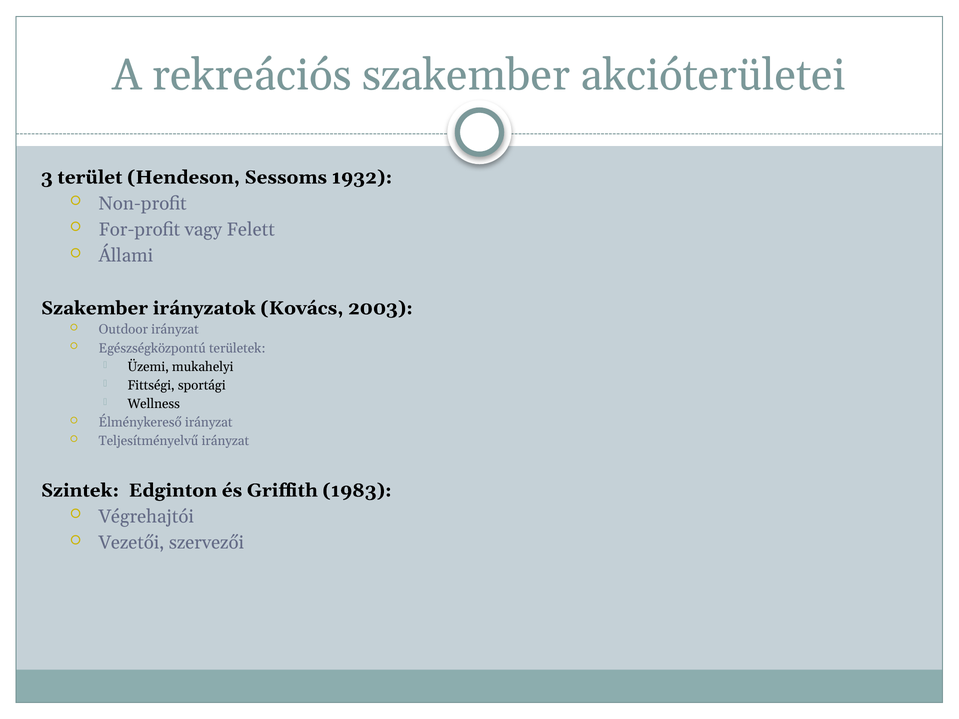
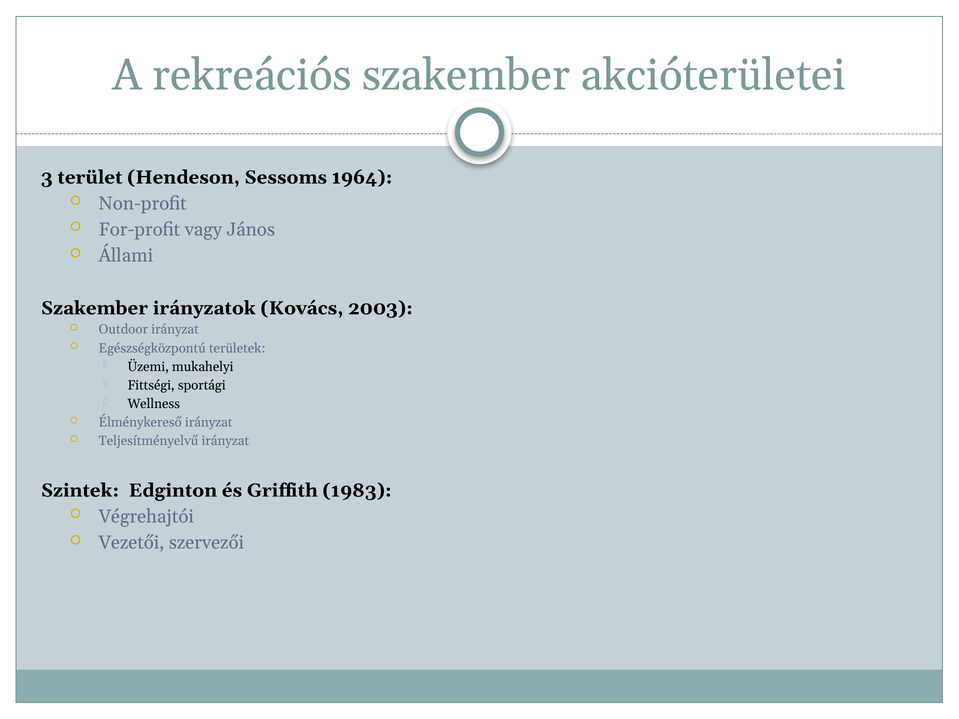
1932: 1932 -> 1964 (362, 177)
Felett: Felett -> János (251, 230)
